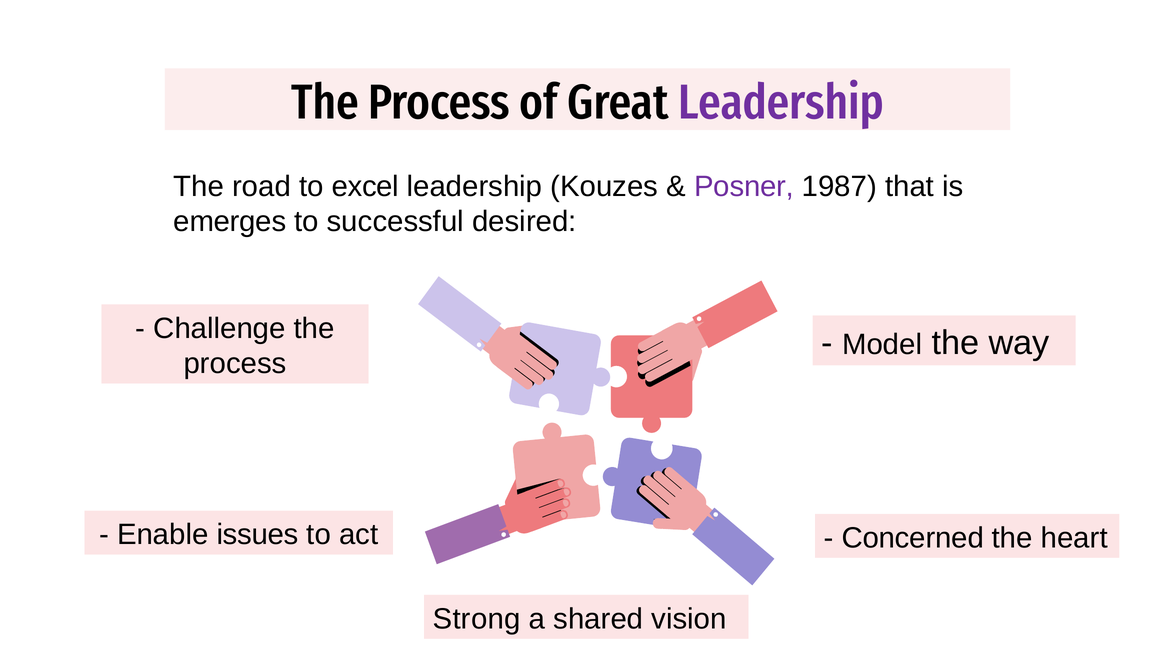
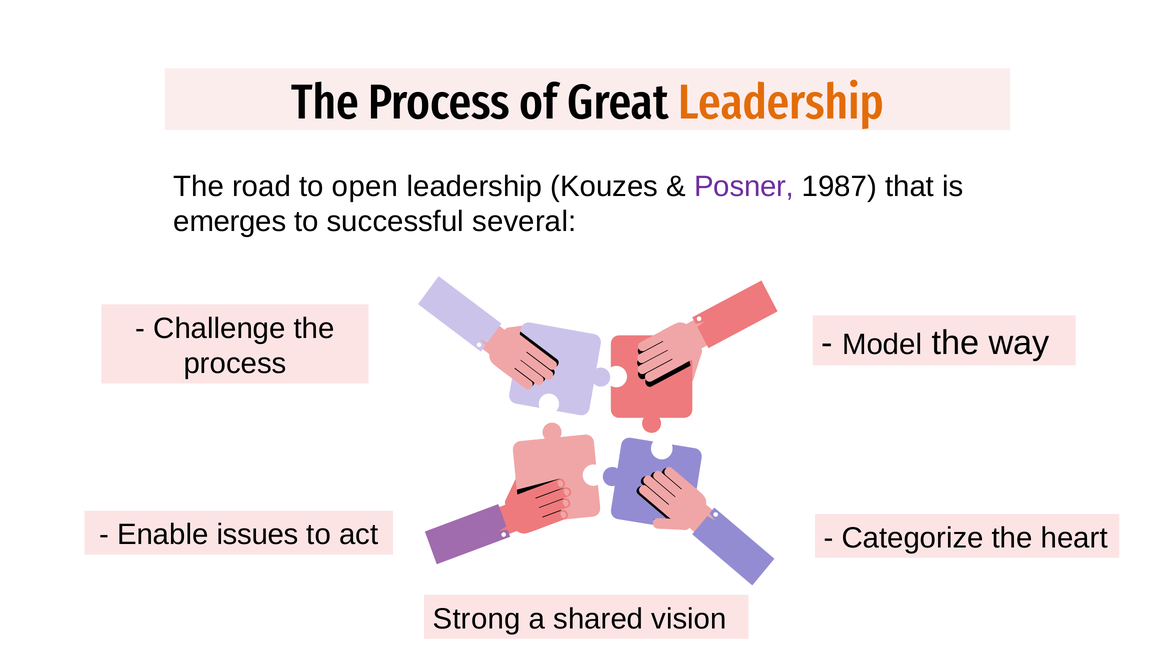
Leadership colour: purple -> orange (781, 103)
excel: excel -> open (365, 186)
desired: desired -> several (524, 222)
Concerned: Concerned -> Categorize (913, 538)
